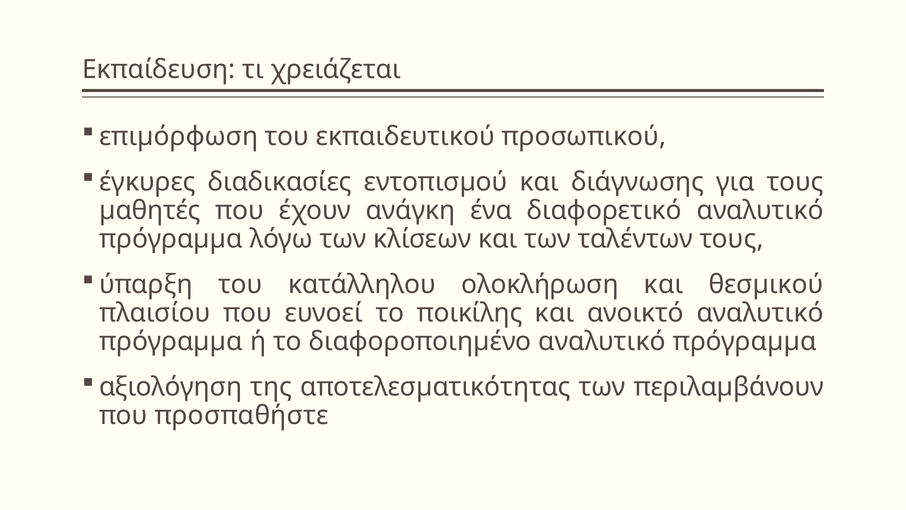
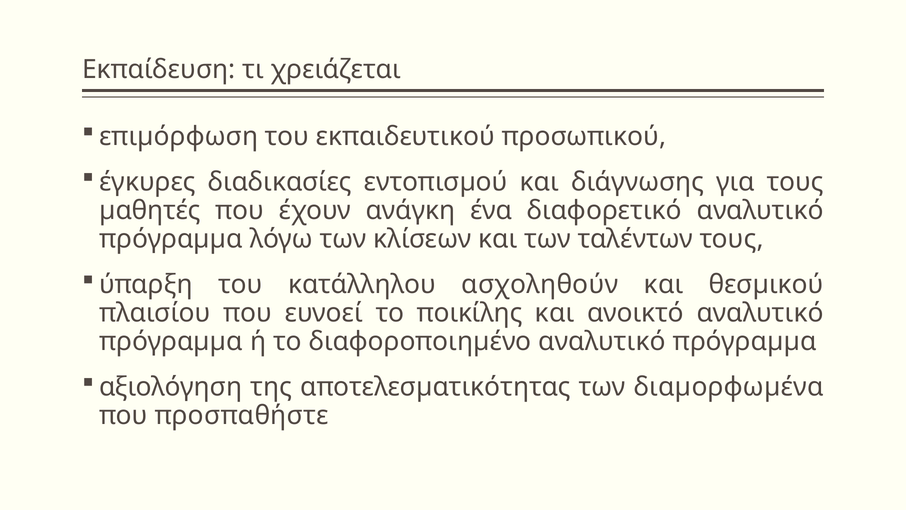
ολοκλήρωση: ολοκλήρωση -> ασχοληθούν (540, 284)
περιλαµβάνουν: περιλαµβάνουν -> διαµορφωµένα (729, 387)
